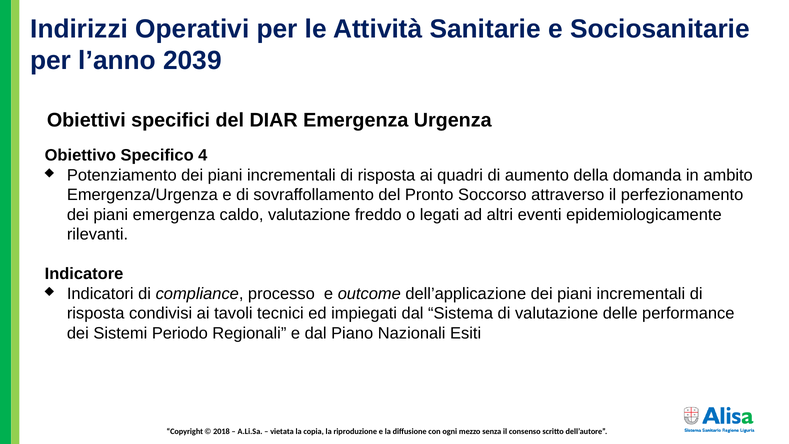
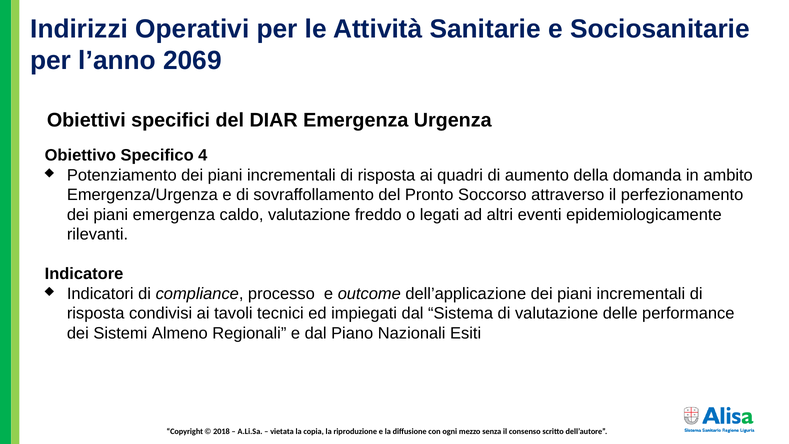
2039: 2039 -> 2069 (192, 61)
Periodo: Periodo -> Almeno (180, 333)
